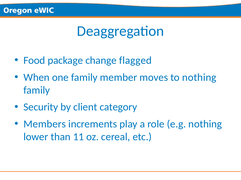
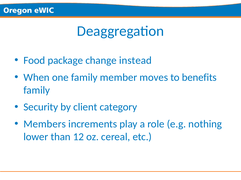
flagged: flagged -> instead (135, 61)
to nothing: nothing -> benefits (199, 78)
11: 11 -> 12 (78, 137)
